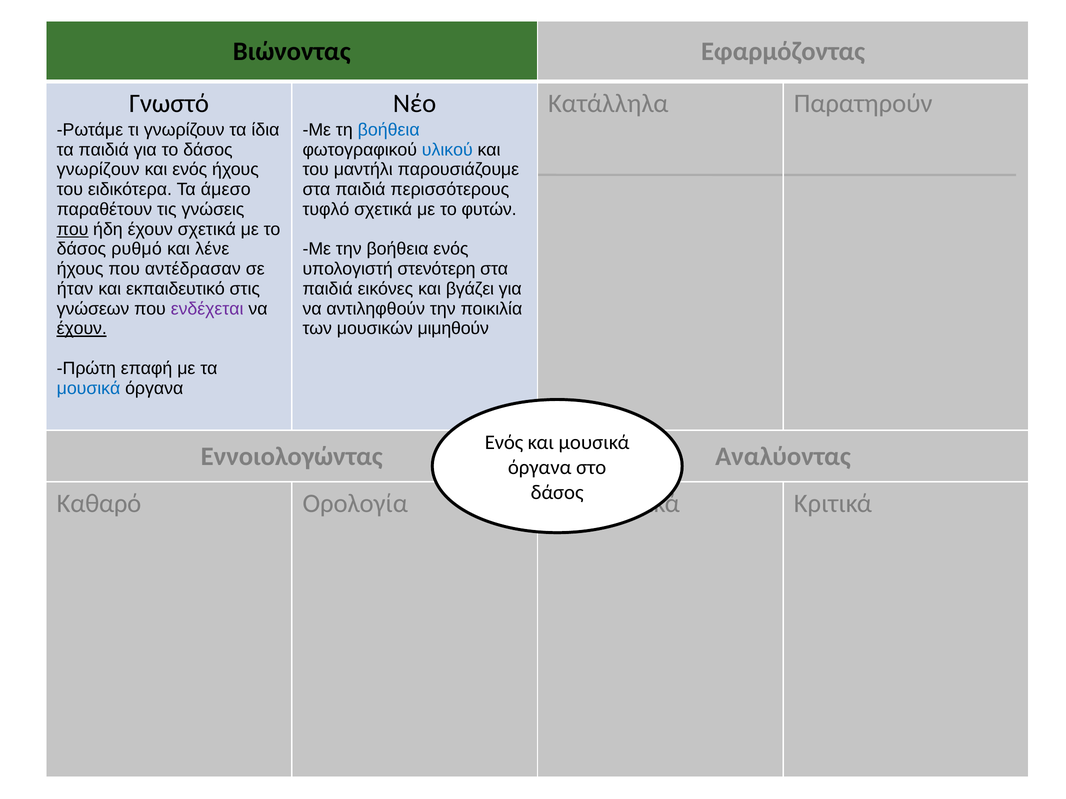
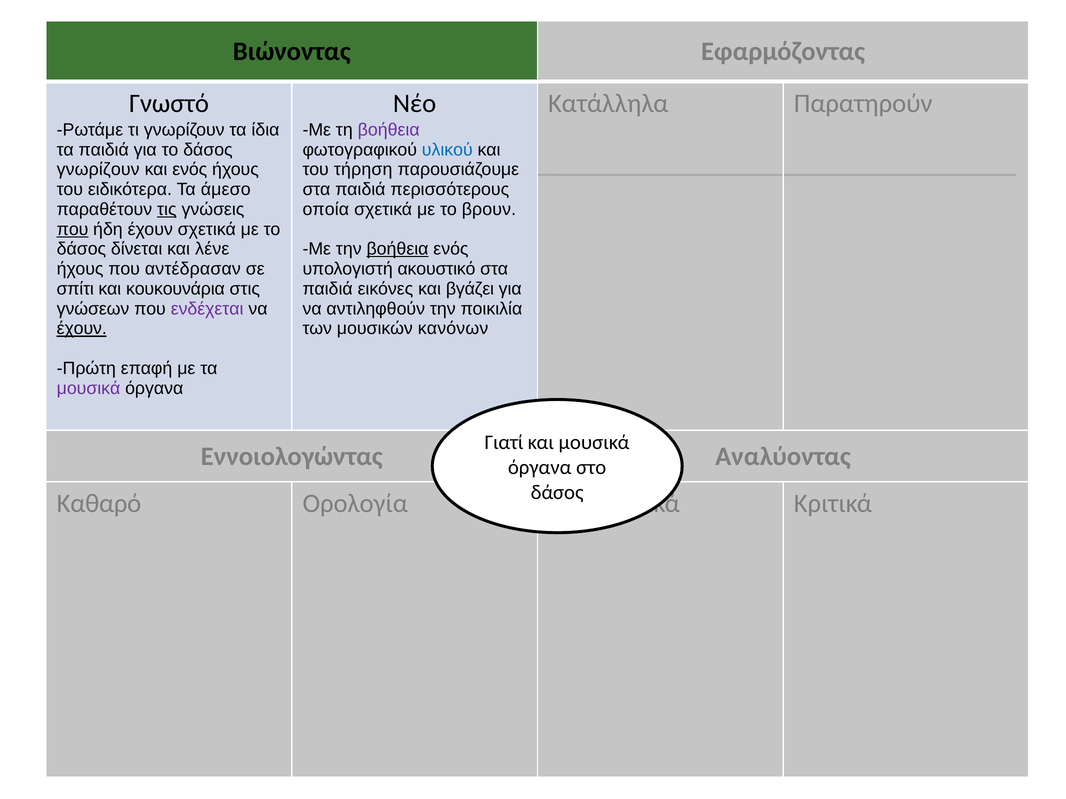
βοήθεια colour: blue -> purple (389, 130)
μαντήλι: μαντήλι -> τήρηση (363, 170)
τις underline: none -> present (167, 209)
τυφλό: τυφλό -> οποία (326, 209)
φυτών: φυτών -> βρουν (489, 209)
ρυθμό: ρυθμό -> δίνεται (137, 249)
βοήθεια underline: none -> present (398, 249)
στενότερη: στενότερη -> ακουστικό (436, 269)
ήταν: ήταν -> σπίτι (75, 289)
εκπαιδευτικό: εκπαιδευτικό -> κουκουνάρια (175, 289)
μιμηθούν: μιμηθούν -> κανόνων (453, 329)
μουσικά colour: blue -> purple (89, 388)
Ενός: Ενός -> Γιατί (504, 443)
